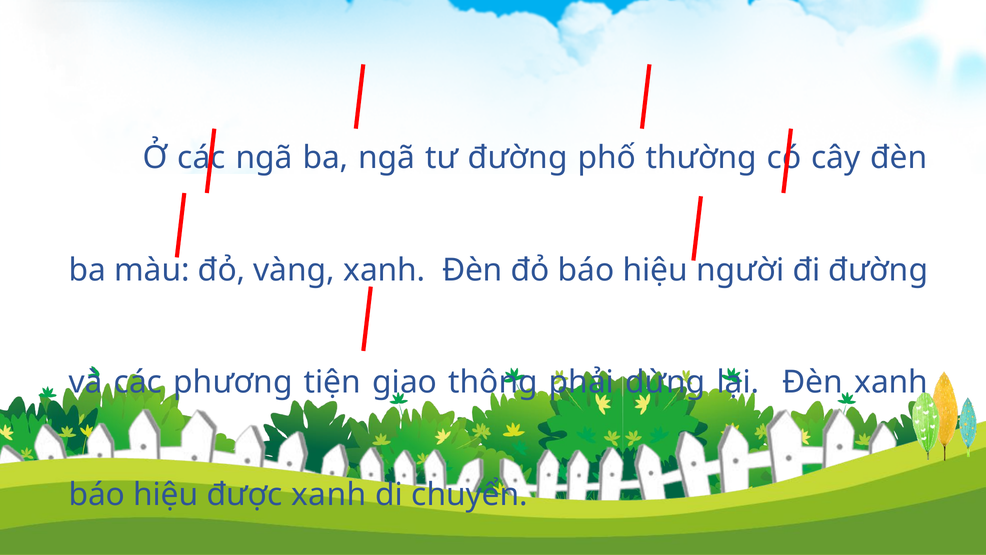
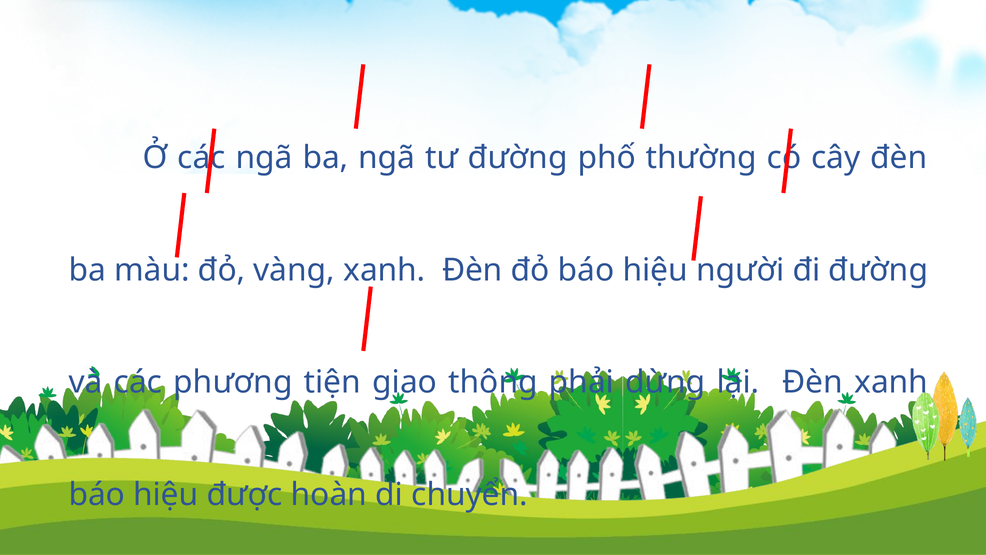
được xanh: xanh -> hoàn (329, 494)
